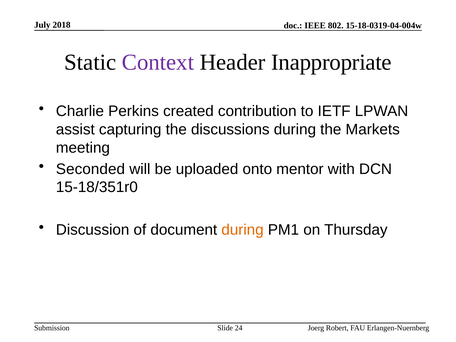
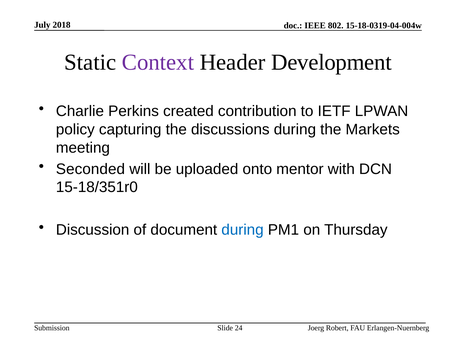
Inappropriate: Inappropriate -> Development (331, 62)
assist: assist -> policy (75, 130)
during colour: orange -> blue (243, 230)
